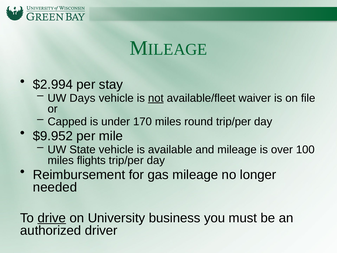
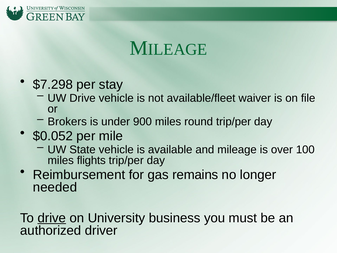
$2.994: $2.994 -> $7.298 (53, 84)
UW Days: Days -> Drive (83, 98)
not underline: present -> none (156, 98)
Capped: Capped -> Brokers (67, 122)
170: 170 -> 900 (142, 122)
$9.952: $9.952 -> $0.052 (53, 136)
gas mileage: mileage -> remains (195, 175)
